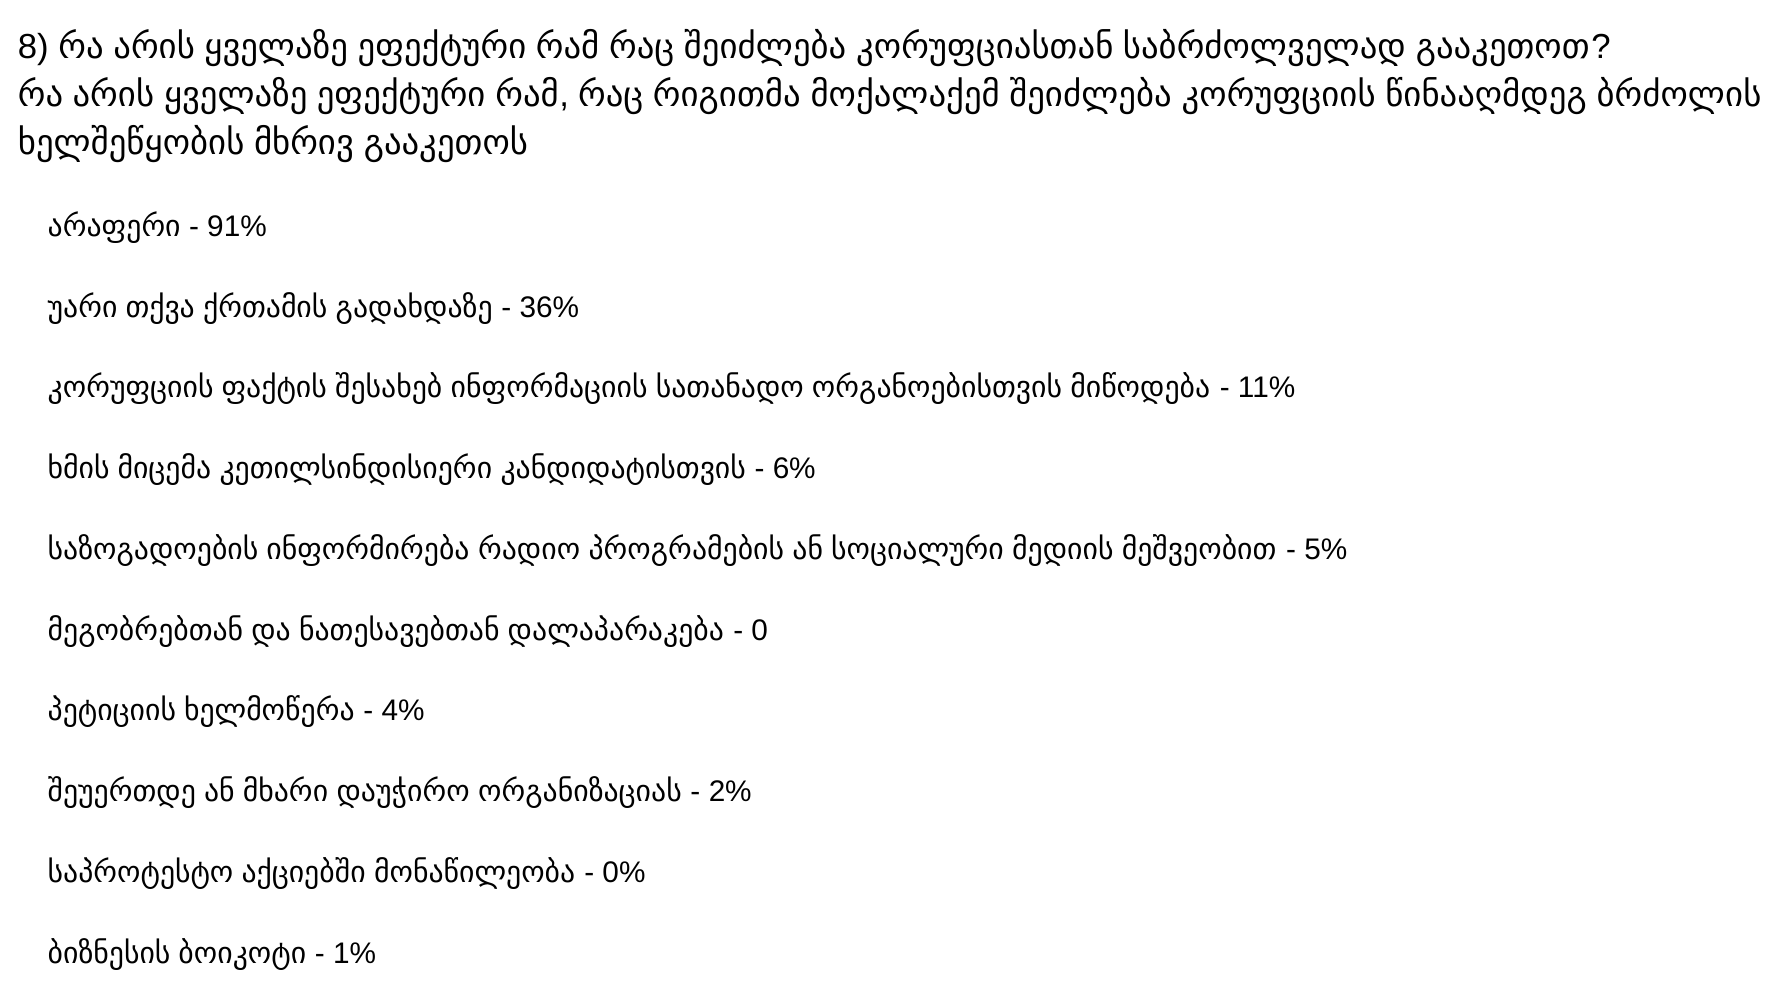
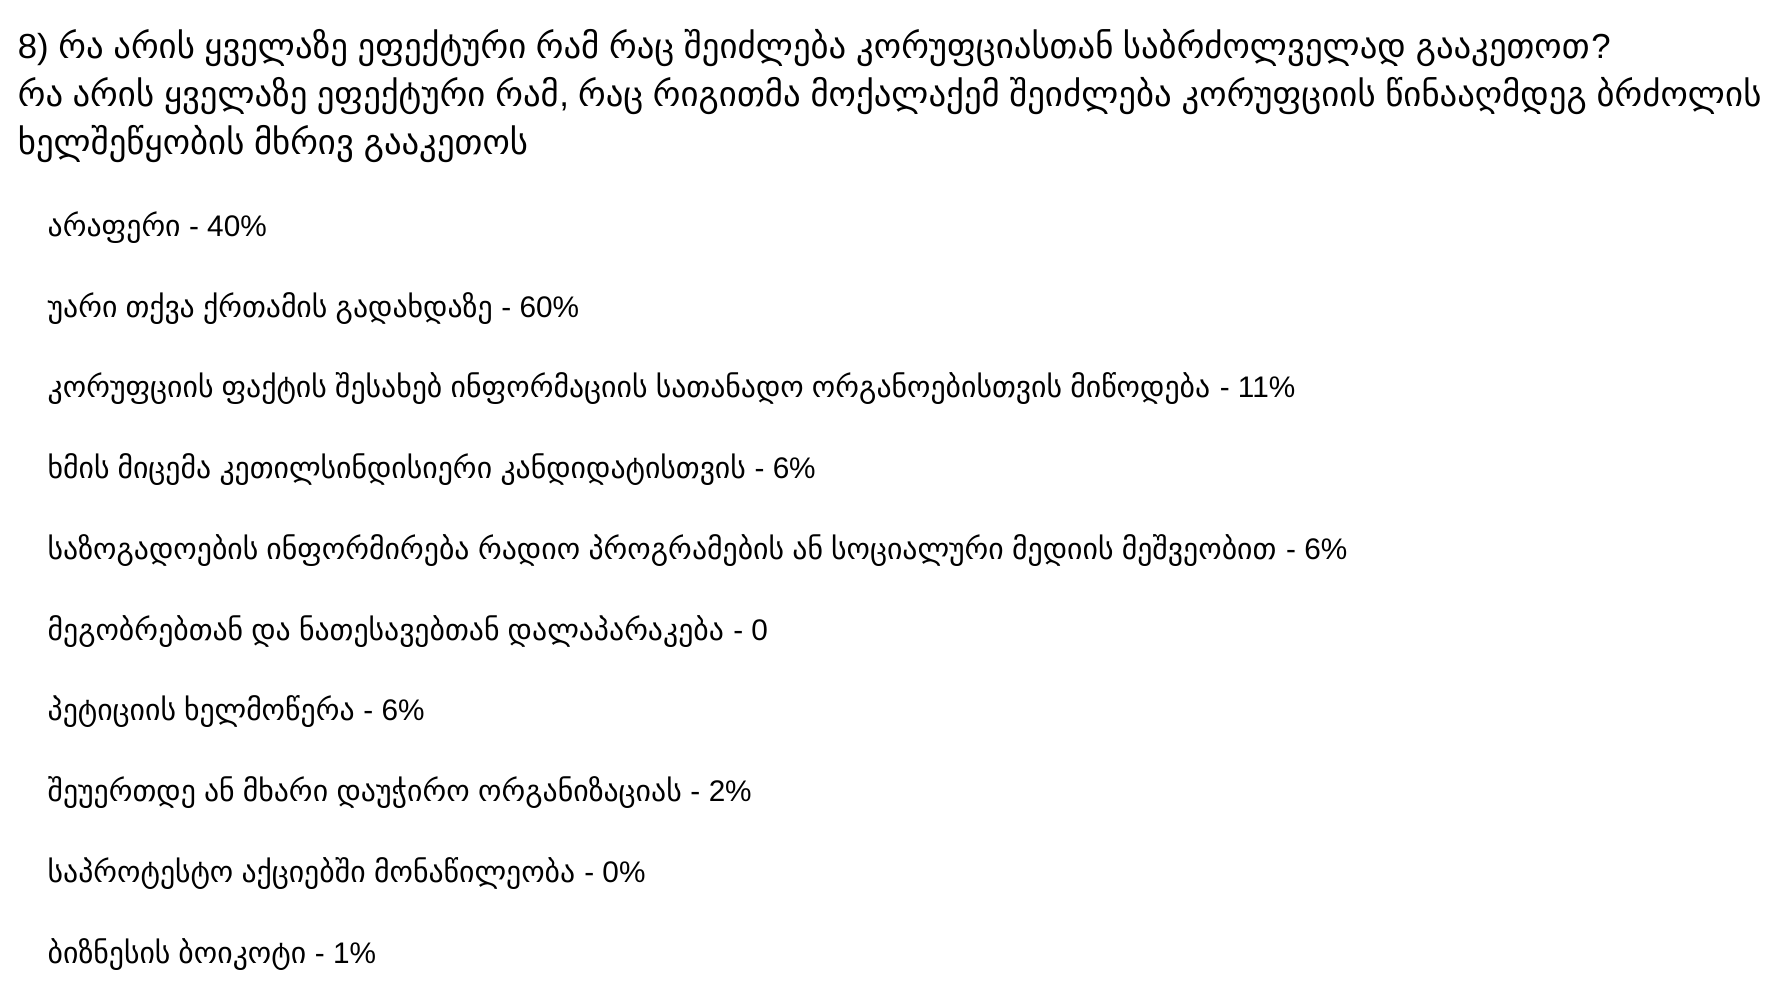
91%: 91% -> 40% (237, 227)
36%: 36% -> 60% (549, 307)
5%: 5% -> 6% (1326, 550)
4%: 4% -> 6% (403, 711)
